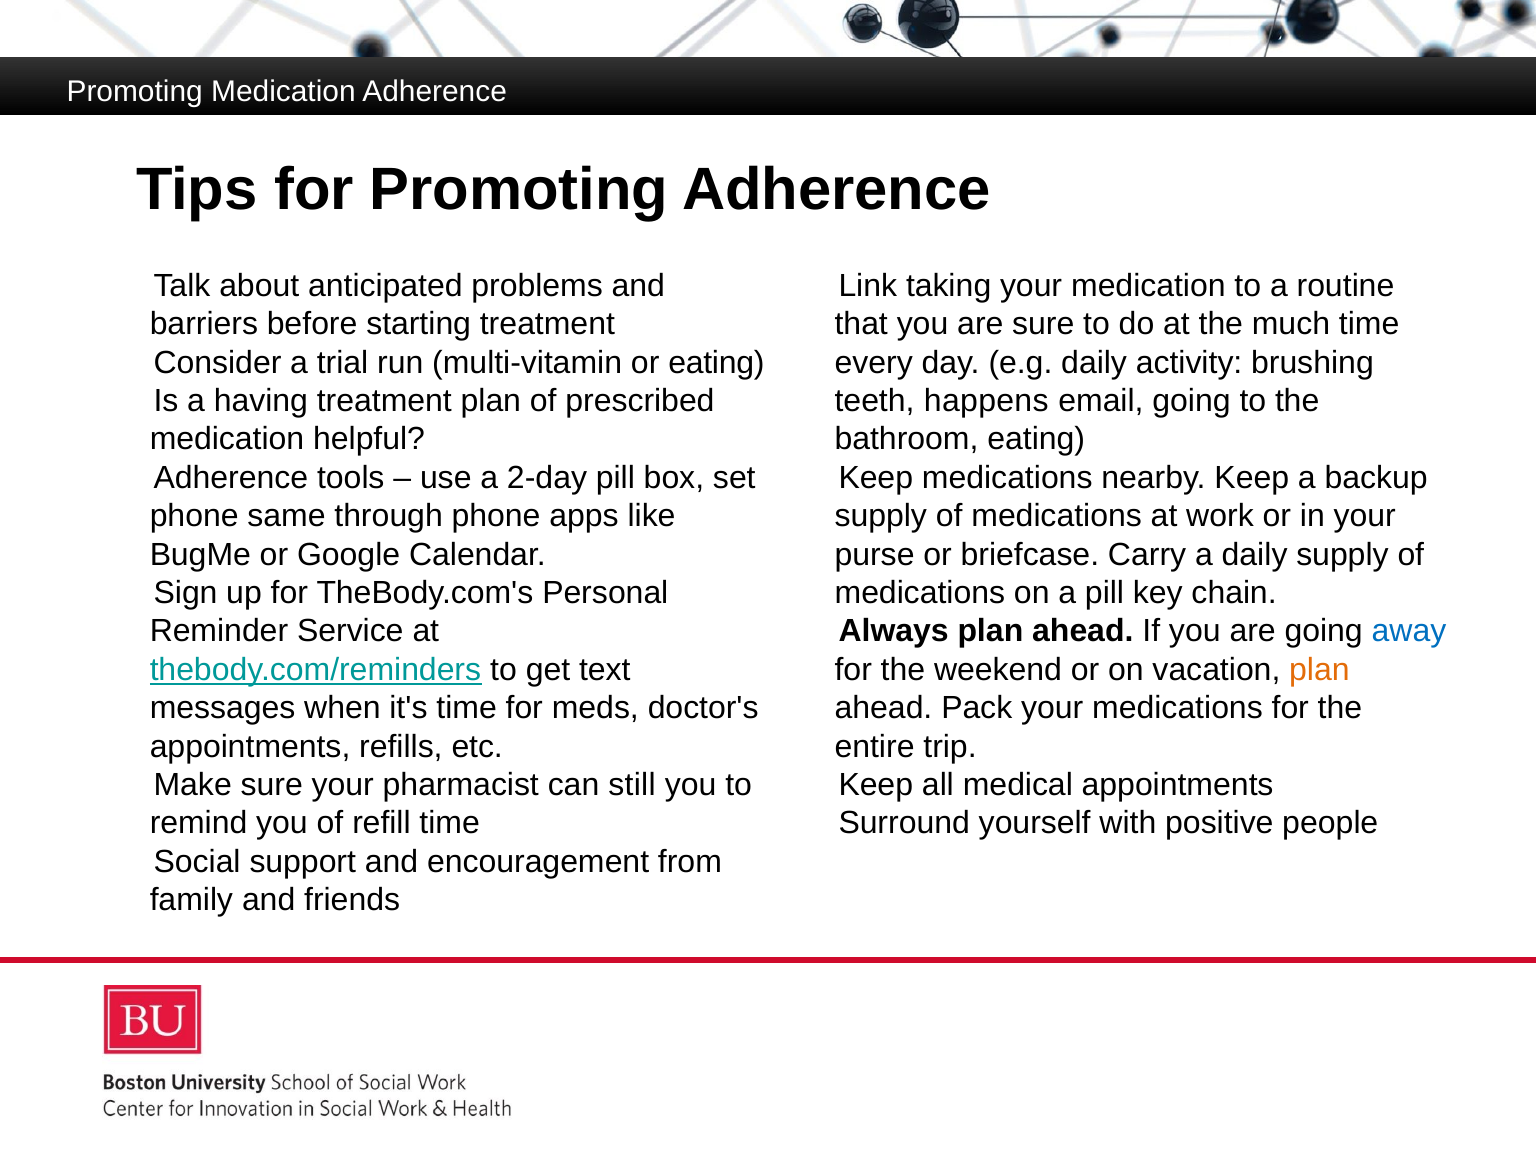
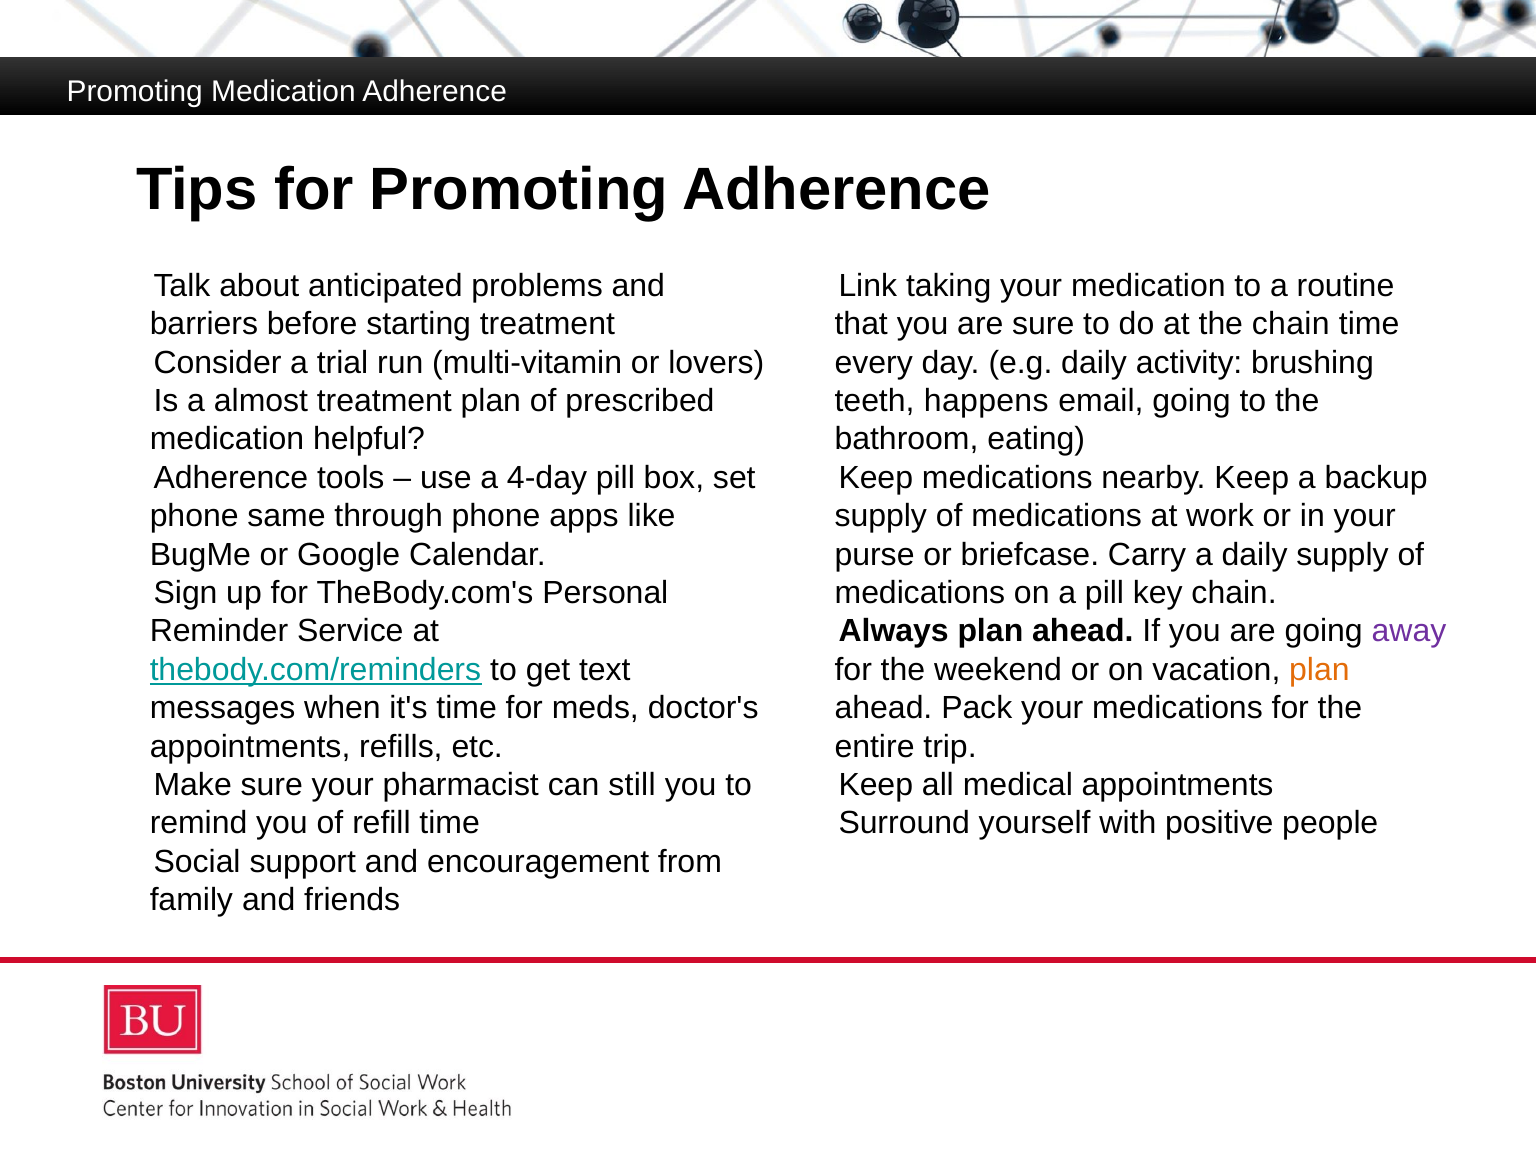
the much: much -> chain (1291, 324)
or eating: eating -> lovers (716, 363)
having: having -> almost (261, 401)
2-day: 2-day -> 4-day (547, 478)
away colour: blue -> purple (1409, 631)
